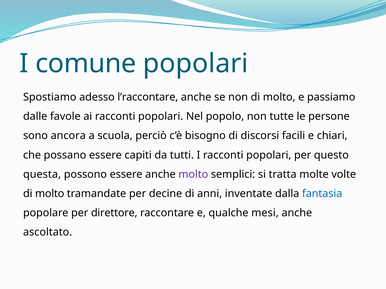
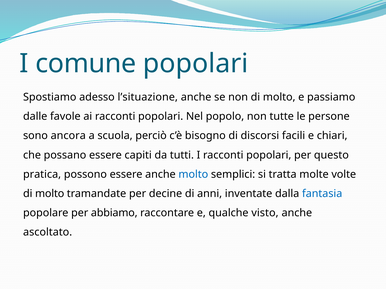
l’raccontare: l’raccontare -> l’situazione (148, 97)
questa: questa -> pratica (42, 175)
molto colour: purple -> blue (193, 175)
direttore: direttore -> abbiamo (114, 213)
mesi: mesi -> visto (265, 213)
